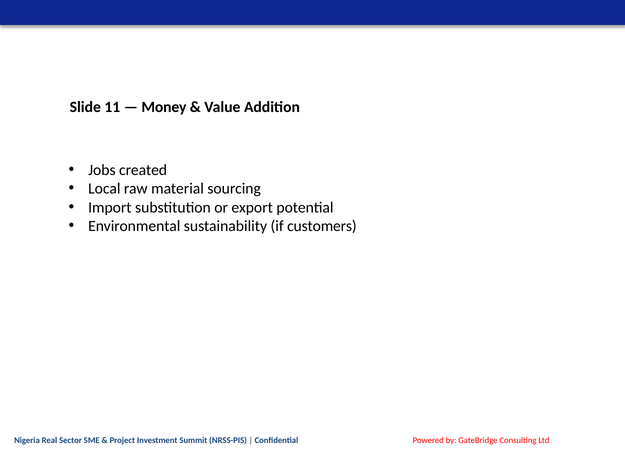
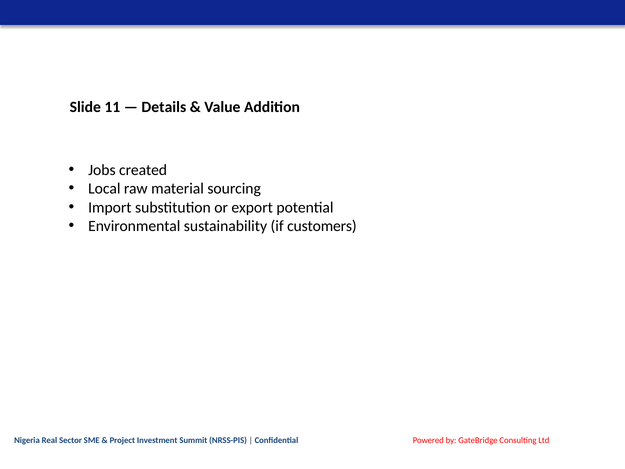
Money: Money -> Details (164, 107)
